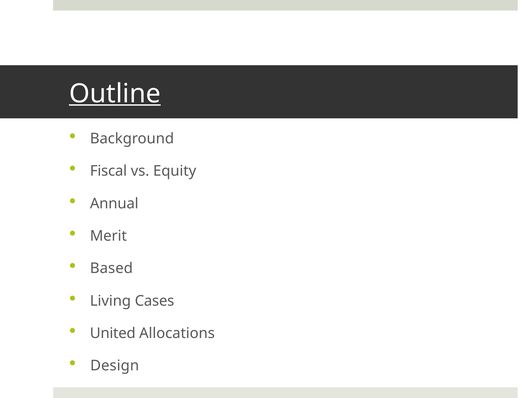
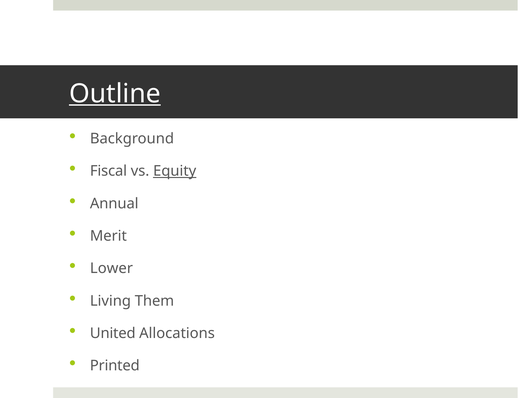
Equity underline: none -> present (175, 171)
Based: Based -> Lower (111, 269)
Cases: Cases -> Them (154, 301)
Design: Design -> Printed (115, 366)
